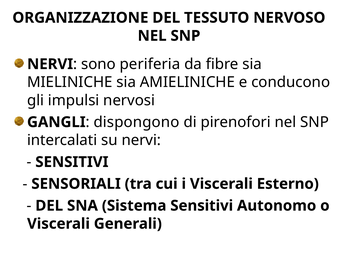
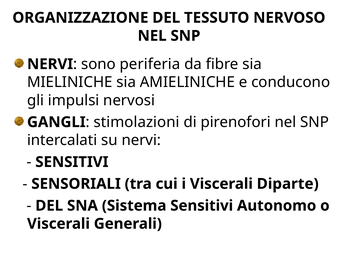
dispongono: dispongono -> stimolazioni (137, 122)
Esterno: Esterno -> Diparte (288, 183)
